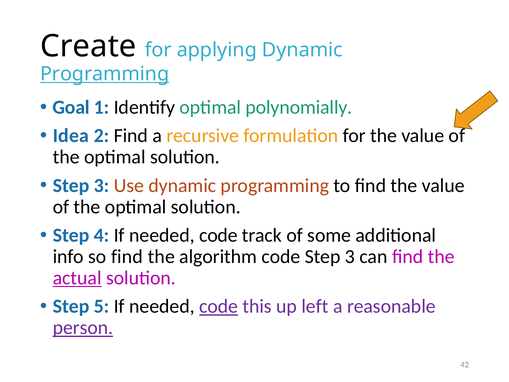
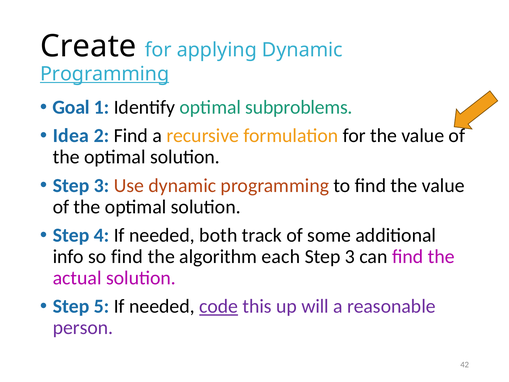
polynomially: polynomially -> subproblems (299, 107)
4 If needed code: code -> both (218, 235)
algorithm code: code -> each (281, 256)
actual underline: present -> none (77, 278)
left: left -> will (315, 306)
person underline: present -> none (83, 328)
